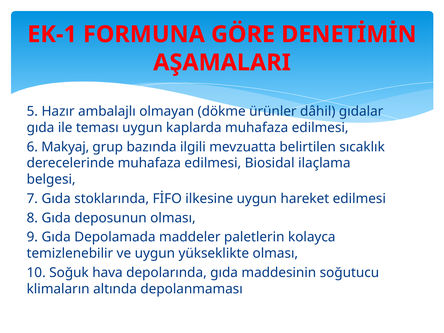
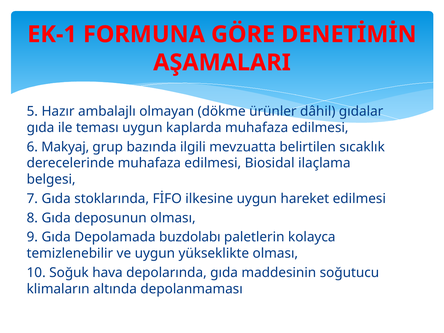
maddeler: maddeler -> buzdolabı (190, 237)
